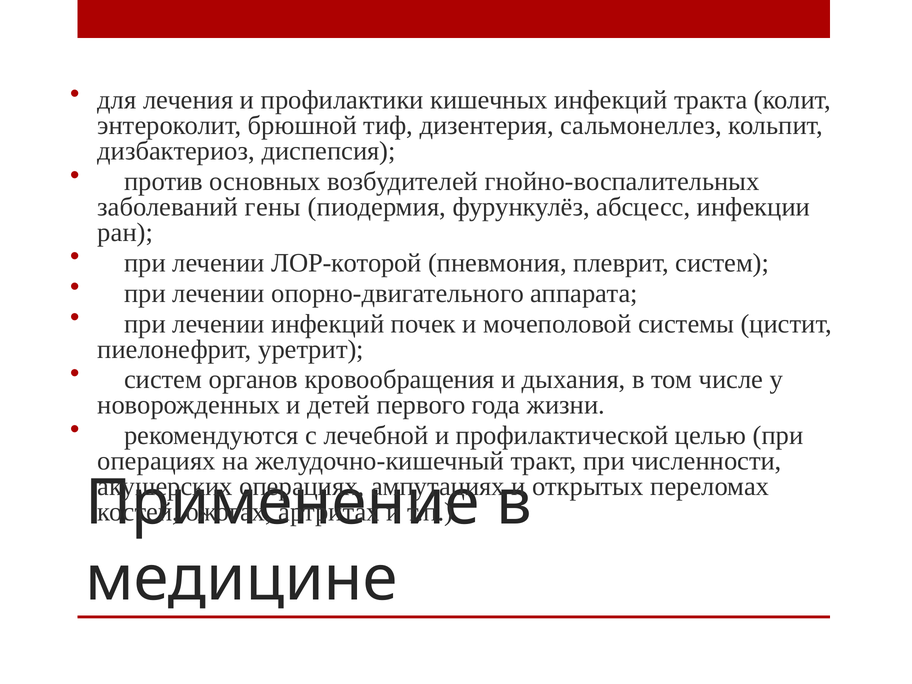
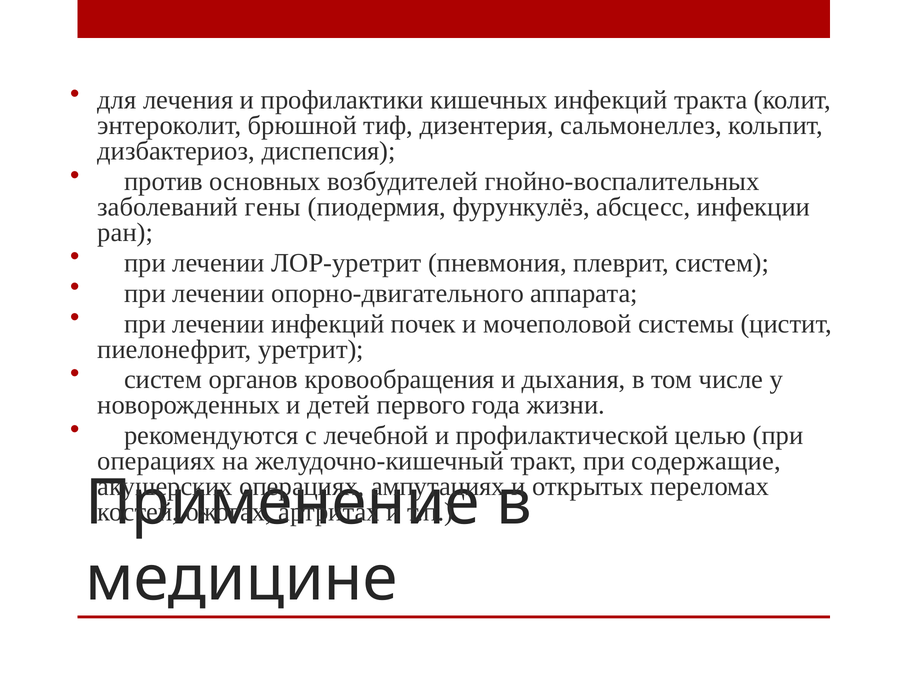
ЛОР-которой: ЛОР-которой -> ЛОР-уретрит (346, 263)
численности: численности -> содержащие (706, 461)
